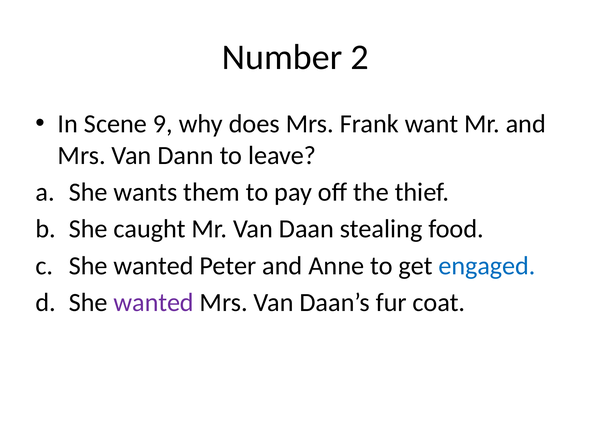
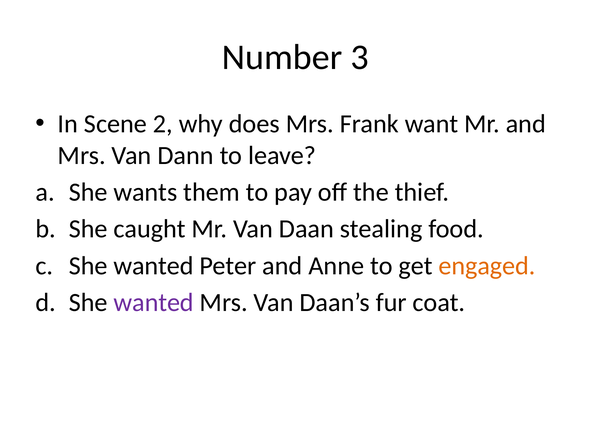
2: 2 -> 3 (360, 57)
9: 9 -> 2 (163, 124)
engaged colour: blue -> orange (487, 266)
